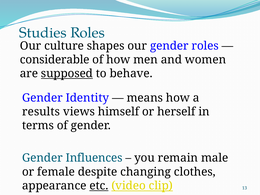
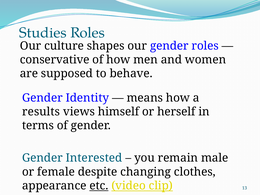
considerable: considerable -> conservative (55, 60)
supposed underline: present -> none (67, 74)
Influences: Influences -> Interested (94, 158)
